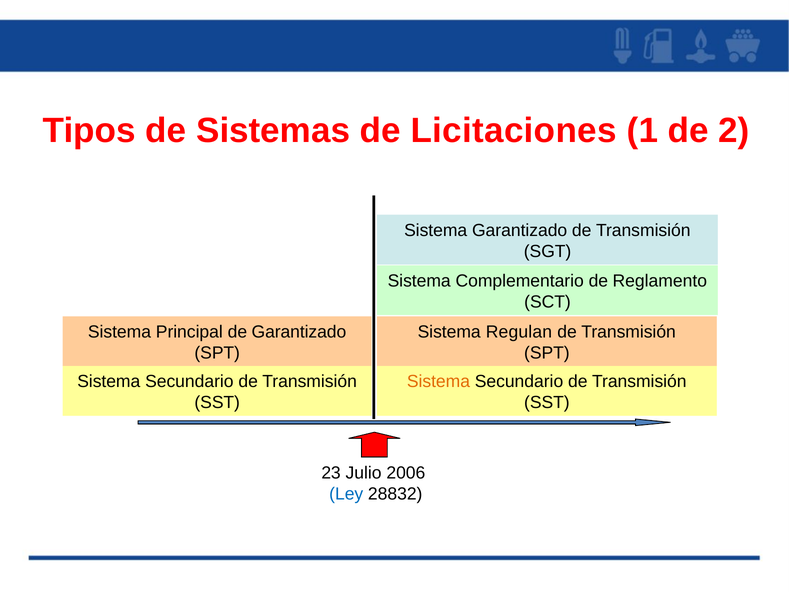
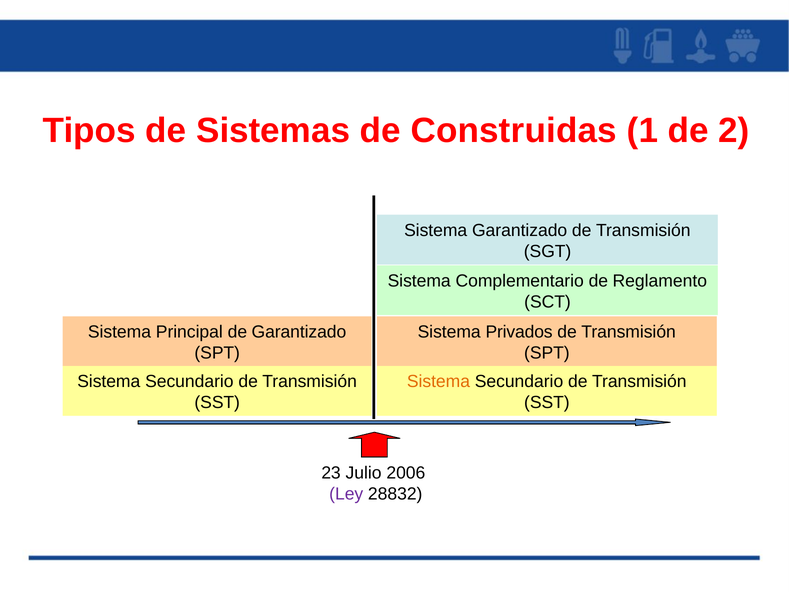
Licitaciones: Licitaciones -> Construidas (514, 131)
Regulan: Regulan -> Privados (519, 332)
Ley colour: blue -> purple (346, 494)
